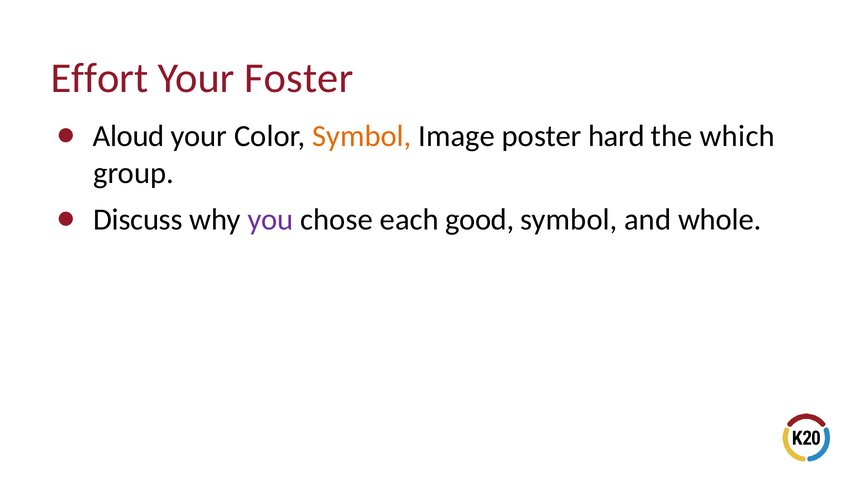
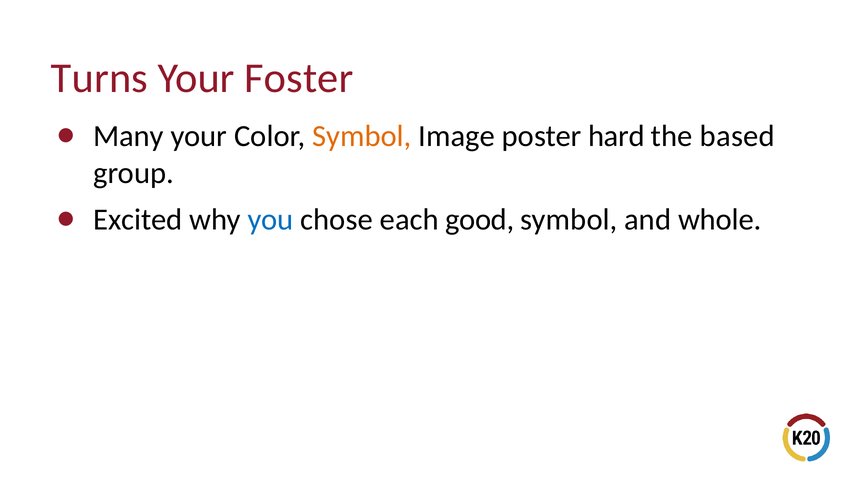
Effort: Effort -> Turns (99, 78)
Aloud: Aloud -> Many (129, 136)
which: which -> based (737, 136)
Discuss: Discuss -> Excited (138, 219)
you colour: purple -> blue (271, 219)
